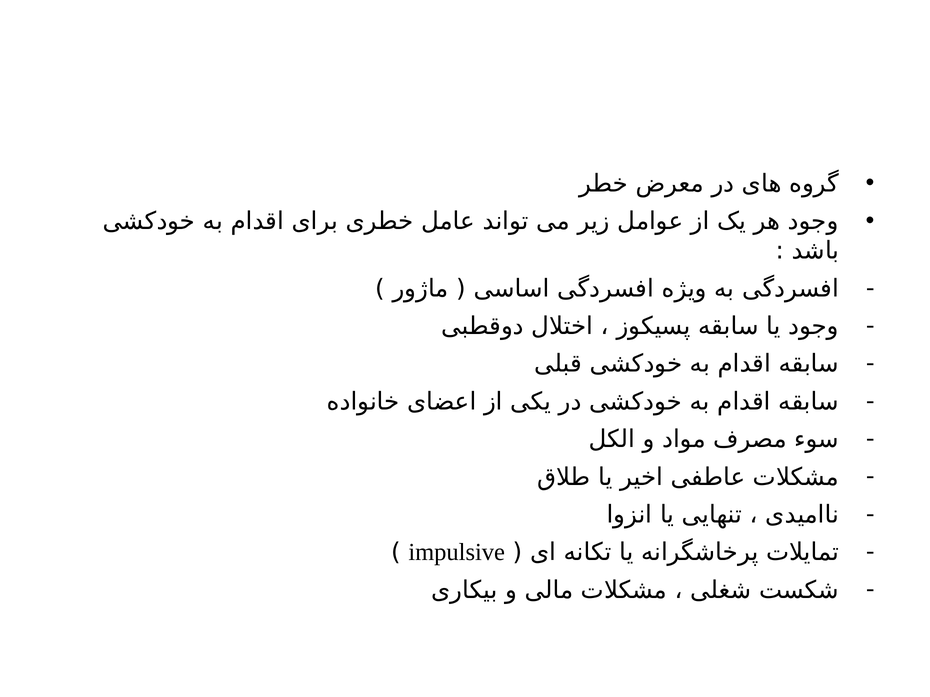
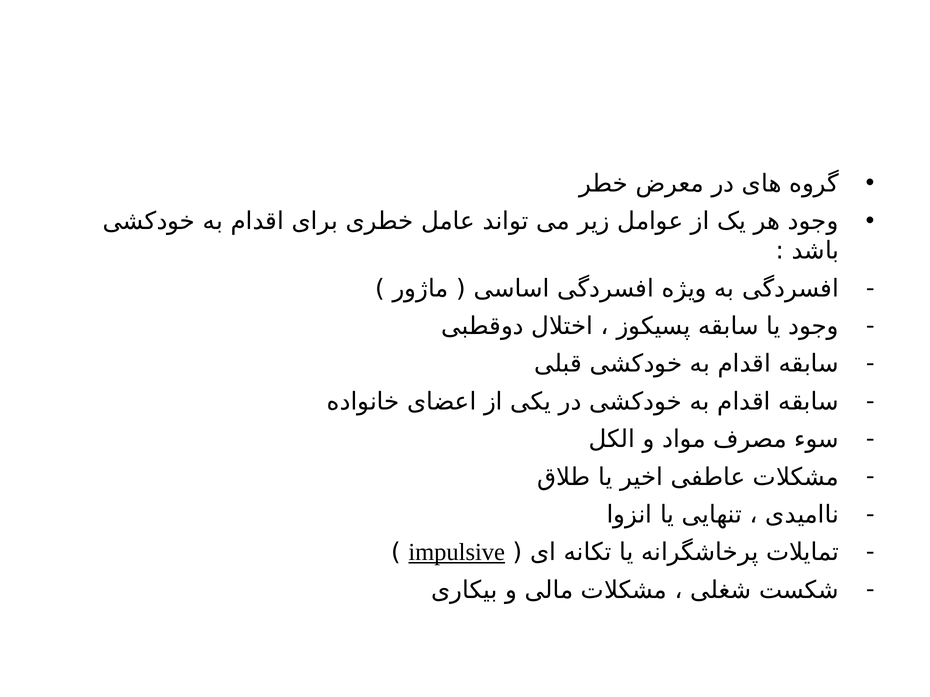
impulsive underline: none -> present (457, 553)
